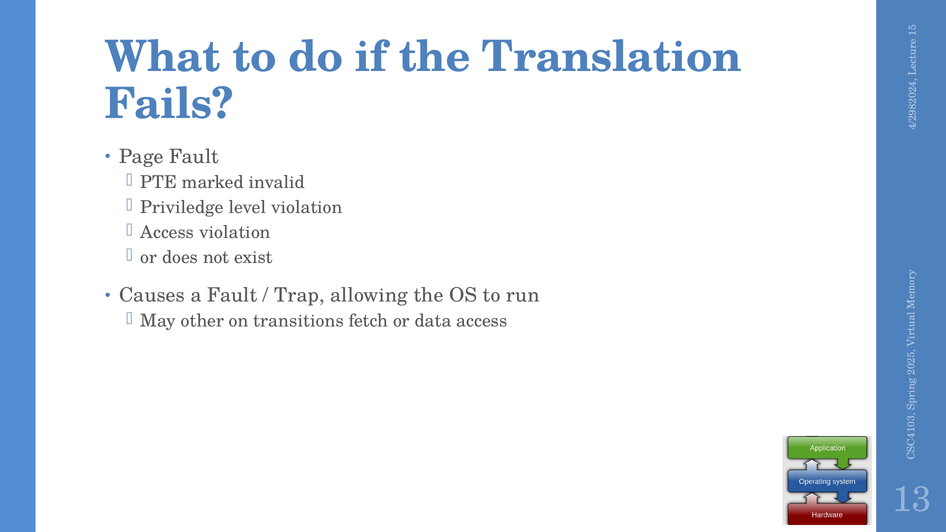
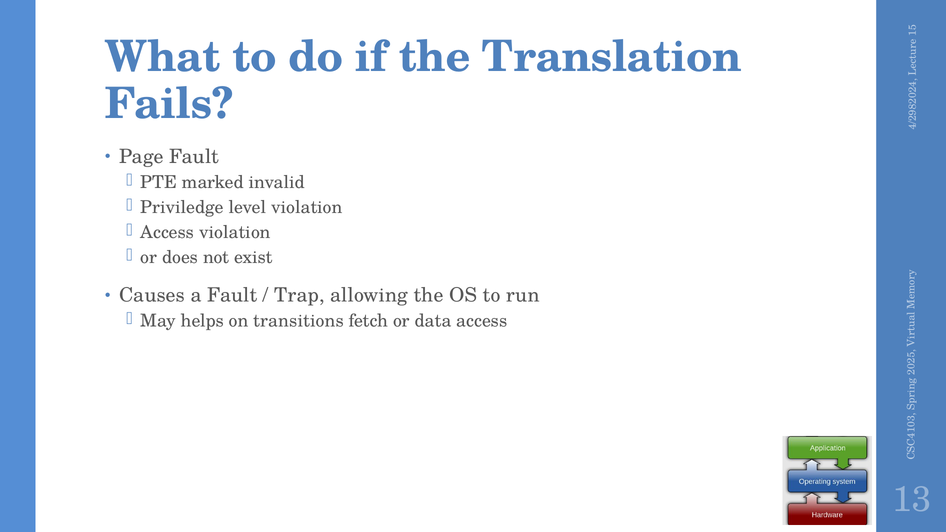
other: other -> helps (202, 321)
